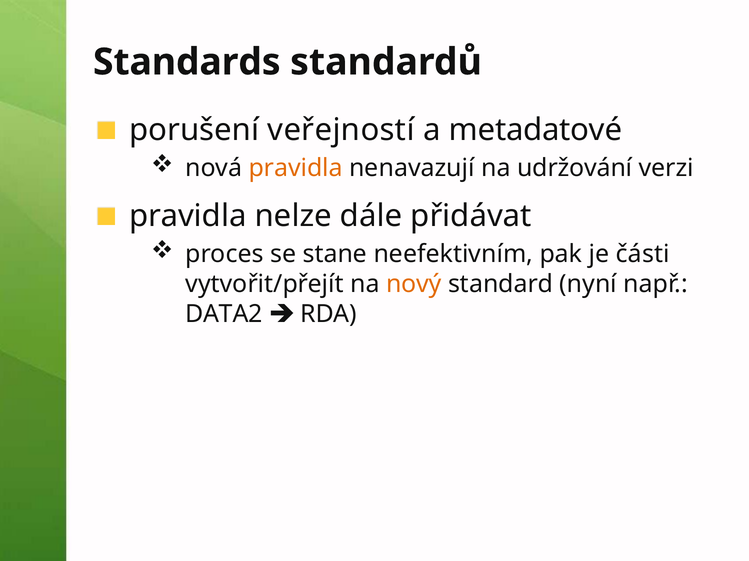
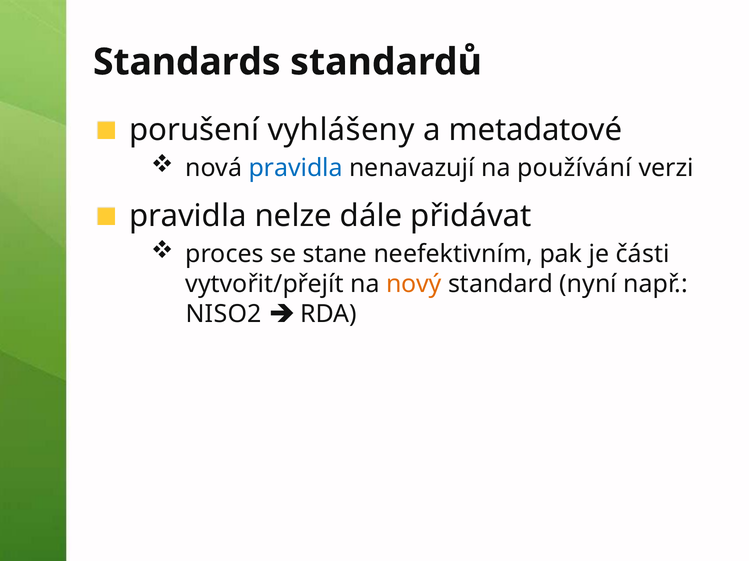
veřejností: veřejností -> vyhlášeny (341, 130)
pravidla colour: orange -> blue (296, 168)
udržování: udržování -> používání (575, 168)
DATA2: DATA2 -> NISO2 (224, 315)
